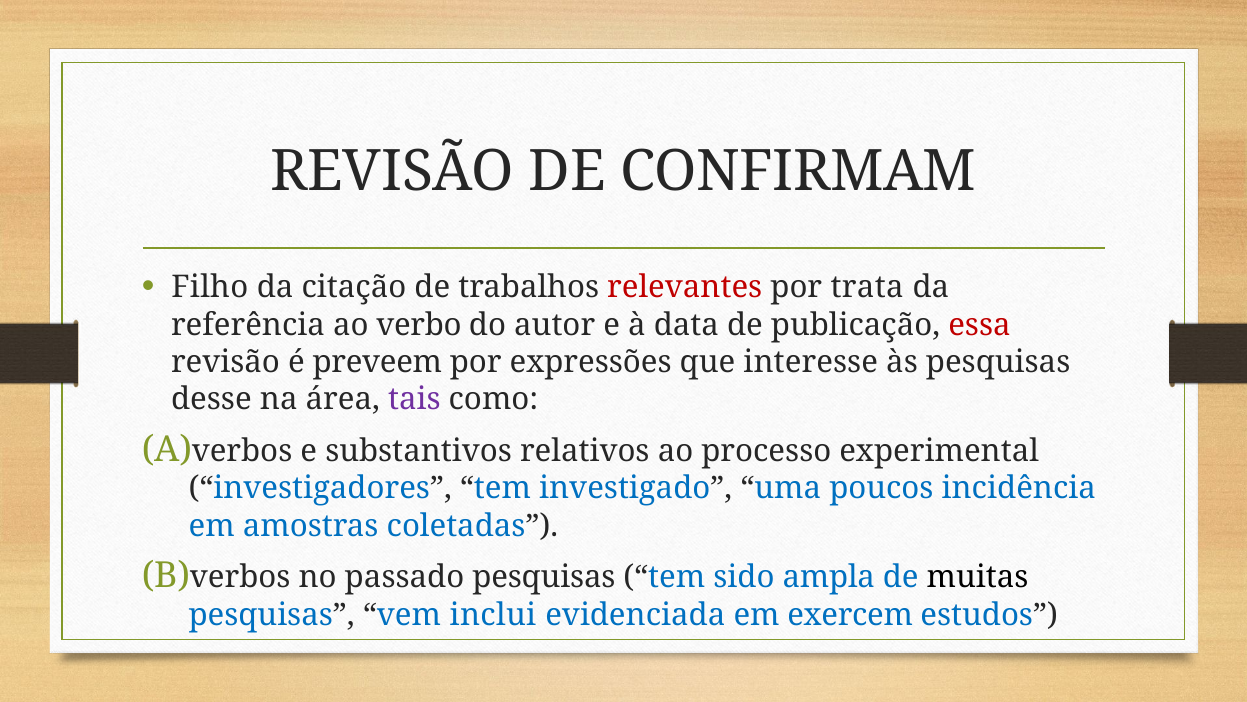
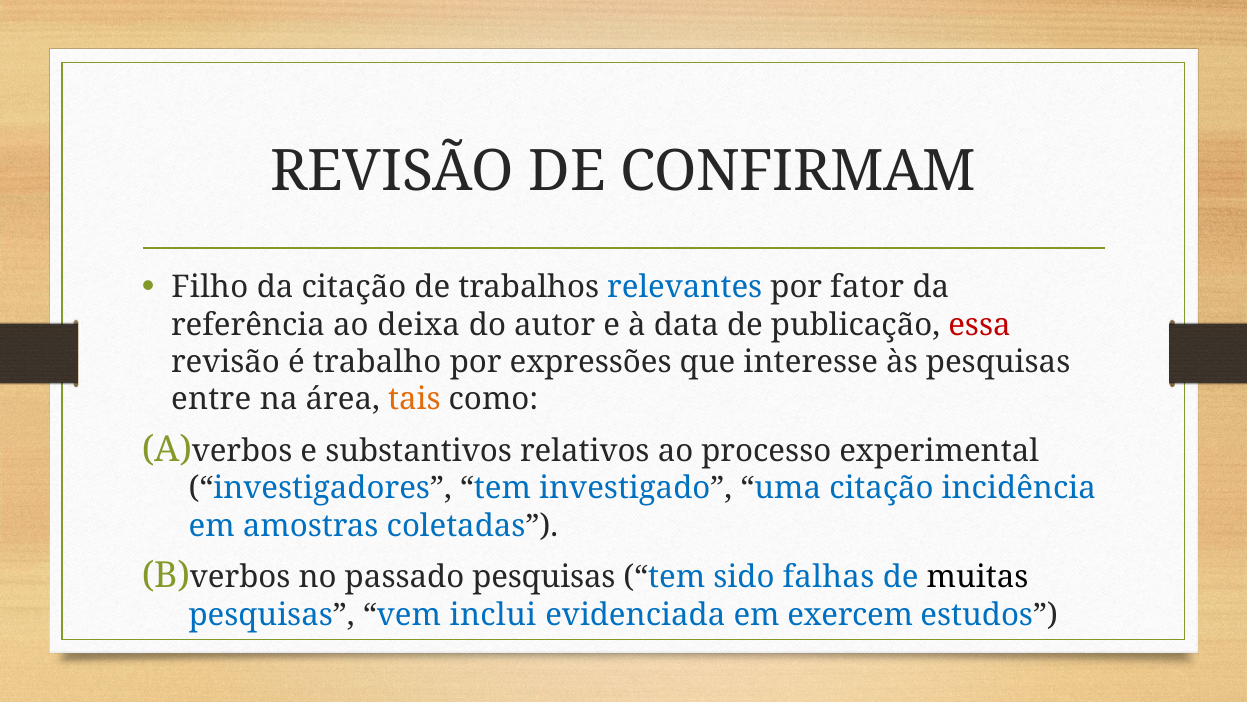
relevantes colour: red -> blue (685, 287)
trata: trata -> fator (867, 287)
verbo: verbo -> deixa (419, 325)
preveem: preveem -> trabalho (377, 362)
desse: desse -> entre (211, 399)
tais colour: purple -> orange (414, 399)
uma poucos: poucos -> citação (881, 488)
ampla: ampla -> falhas (828, 577)
